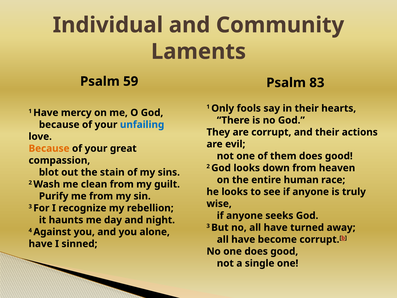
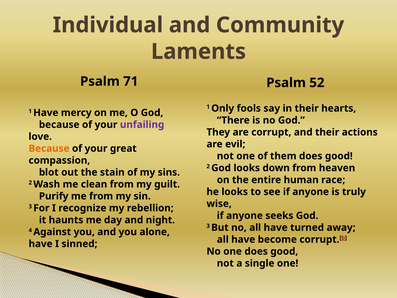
59: 59 -> 71 (131, 81)
83: 83 -> 52 (317, 83)
unfailing colour: blue -> purple (142, 125)
